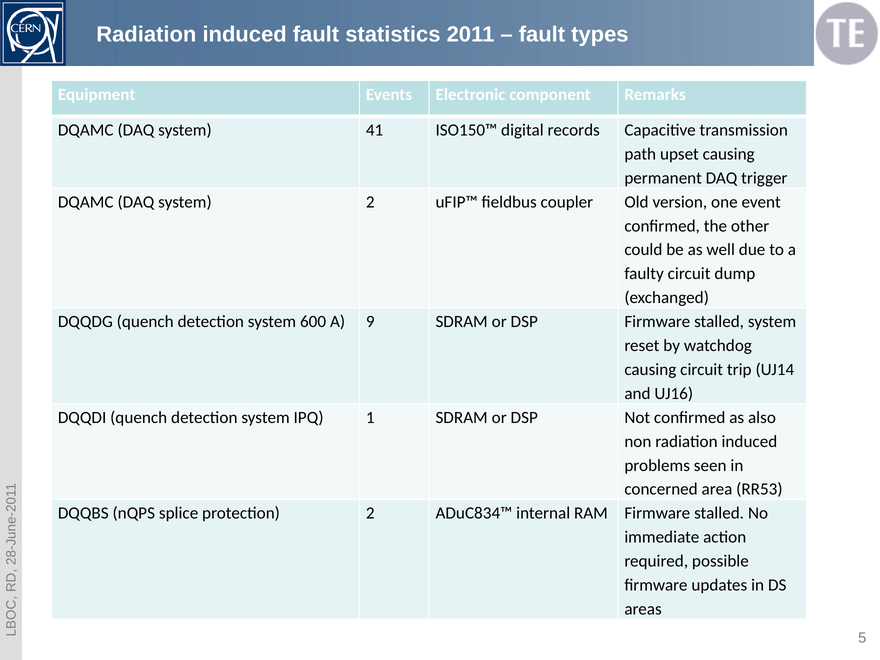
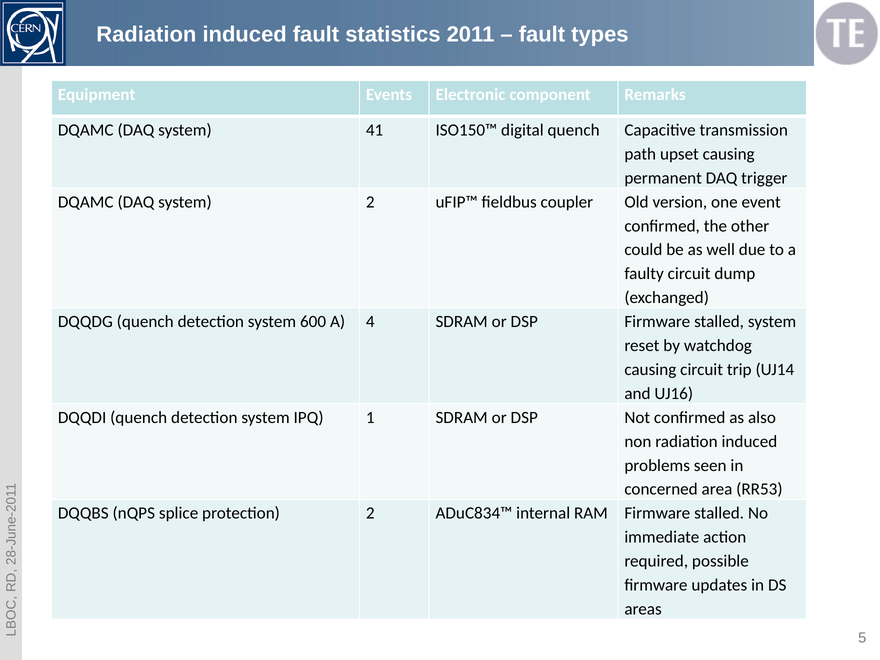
digital records: records -> quench (574, 130)
9: 9 -> 4 (370, 322)
